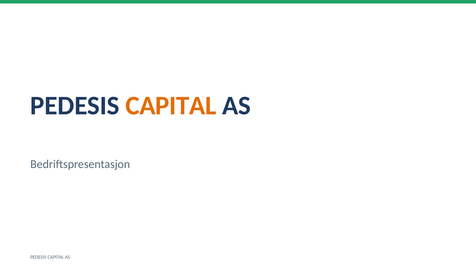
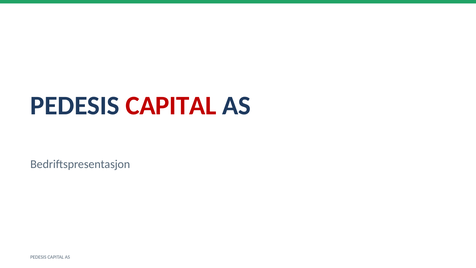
CAPITAL colour: orange -> red (171, 106)
